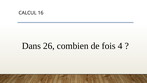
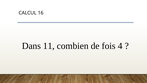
26: 26 -> 11 (49, 46)
